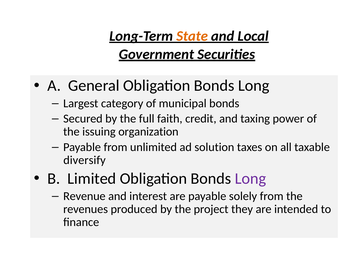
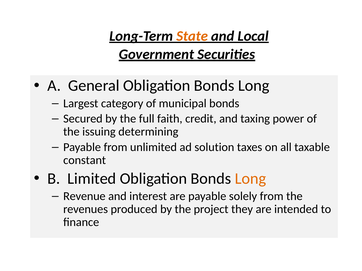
organization: organization -> determining (148, 132)
diversify: diversify -> constant (85, 160)
Long colour: purple -> orange (250, 179)
